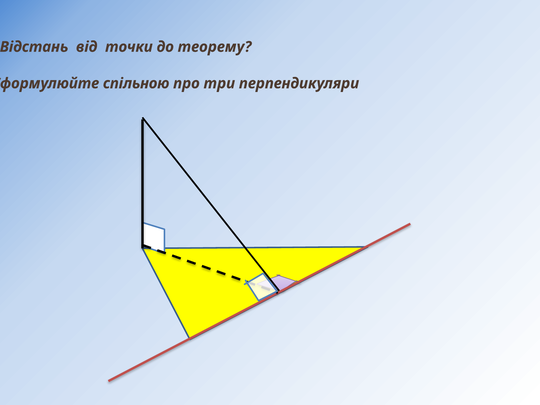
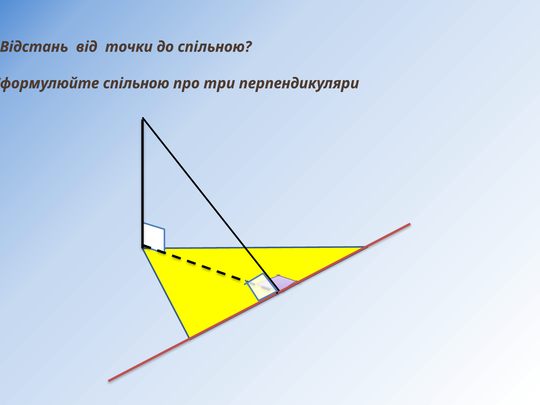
до теорему: теорему -> спільною (215, 47)
